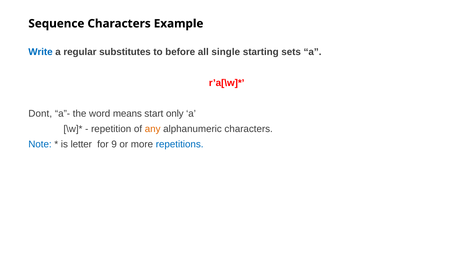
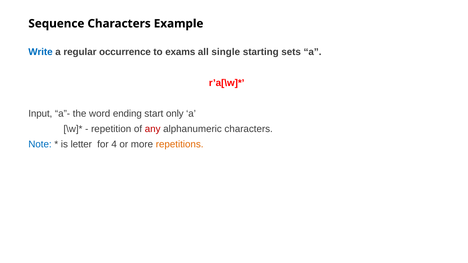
substitutes: substitutes -> occurrence (125, 52)
before: before -> exams (180, 52)
Dont: Dont -> Input (40, 114)
means: means -> ending (127, 114)
any colour: orange -> red (153, 129)
9: 9 -> 4 (114, 145)
repetitions colour: blue -> orange (180, 145)
